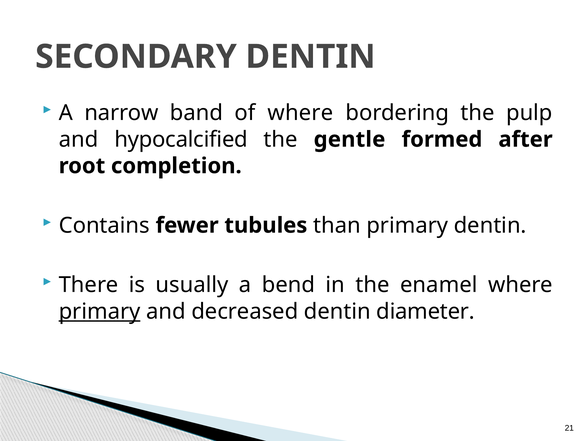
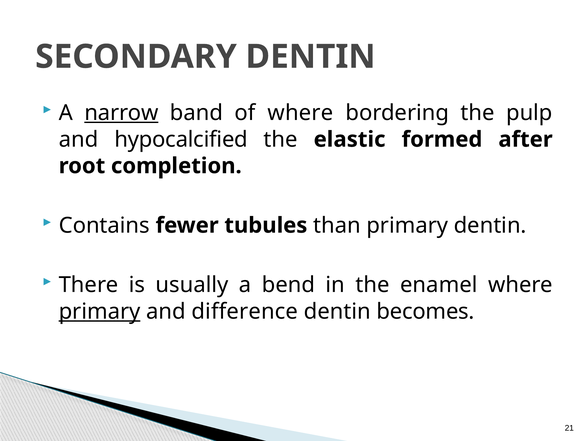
narrow underline: none -> present (121, 113)
gentle: gentle -> elastic (350, 139)
decreased: decreased -> difference (245, 311)
diameter: diameter -> becomes (426, 311)
